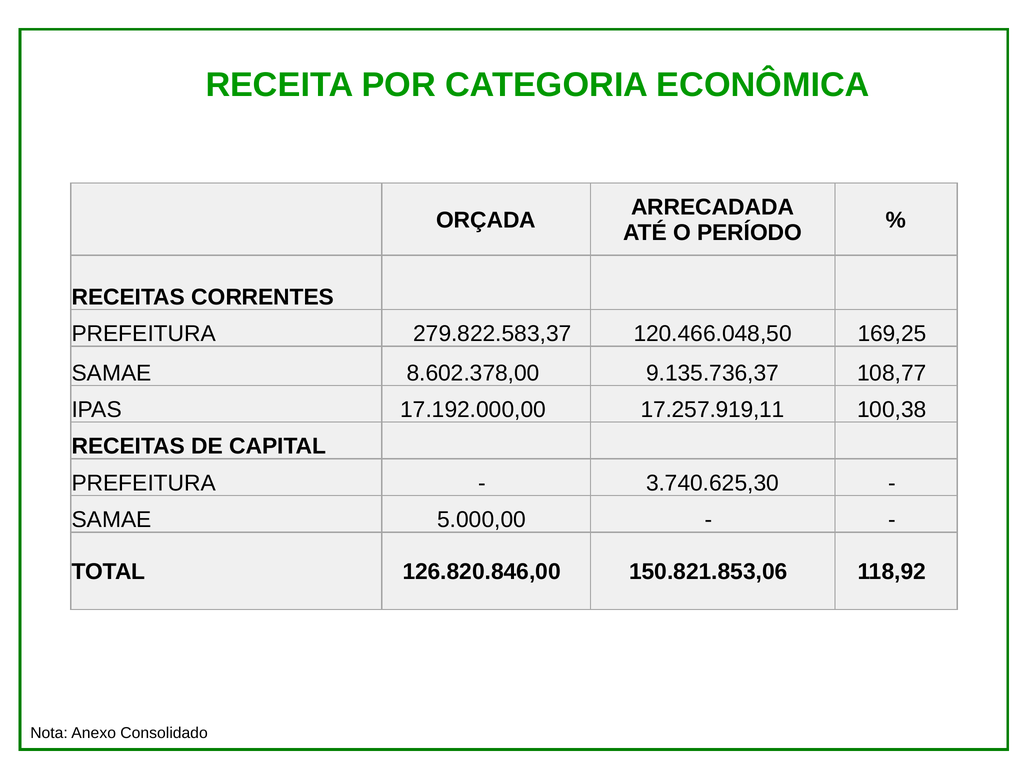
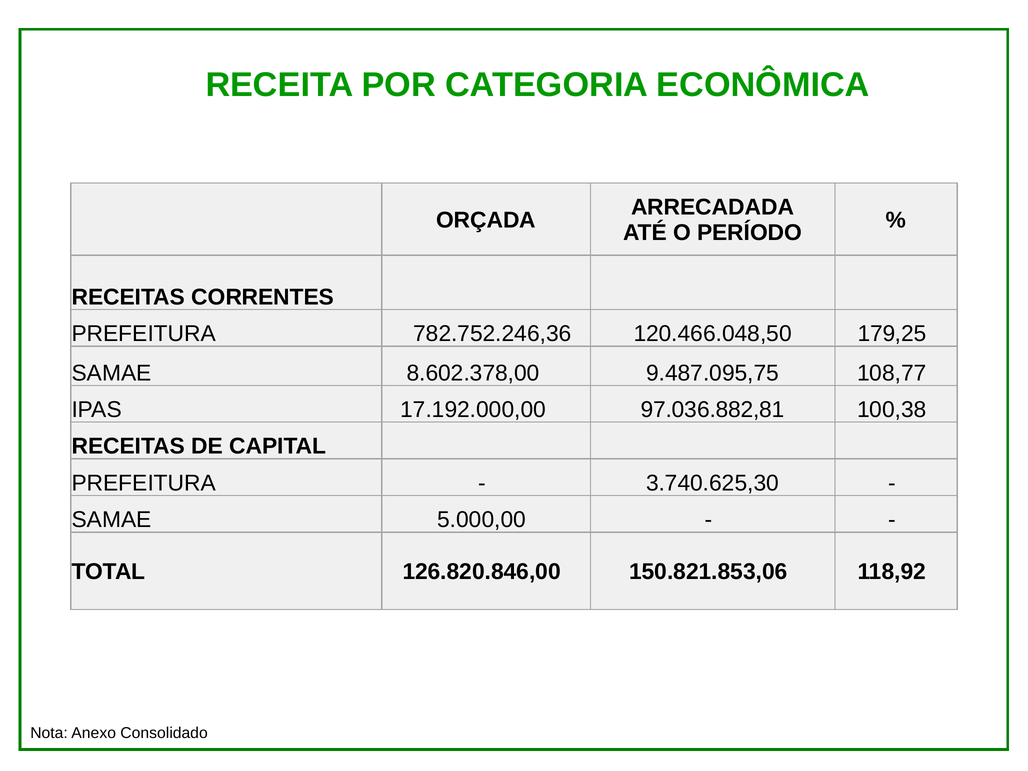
279.822.583,37: 279.822.583,37 -> 782.752.246,36 (492, 334)
169,25: 169,25 -> 179,25 (892, 334)
9.135.736,37: 9.135.736,37 -> 9.487.095,75 (713, 373)
17.257.919,11: 17.257.919,11 -> 97.036.882,81 (713, 410)
